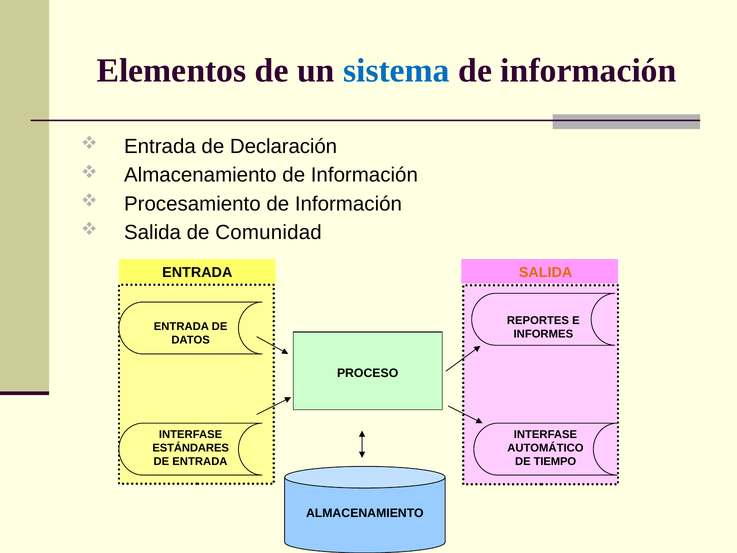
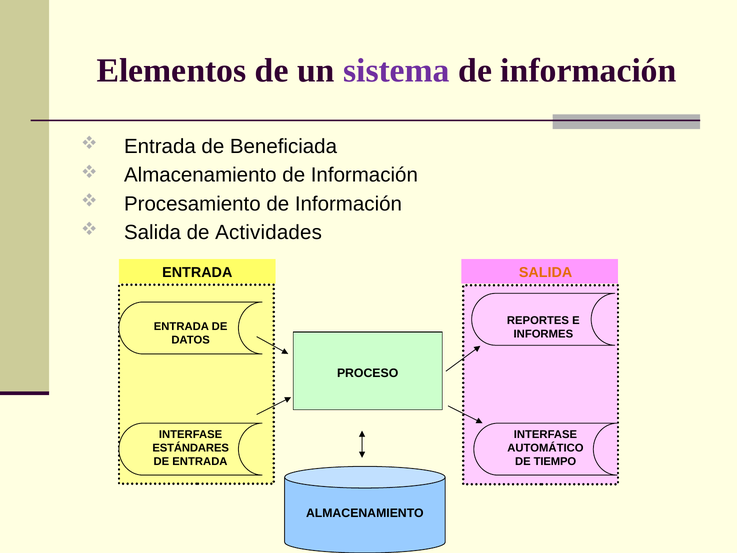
sistema colour: blue -> purple (396, 71)
Declaración: Declaración -> Beneficiada (283, 146)
Comunidad: Comunidad -> Actividades (269, 232)
